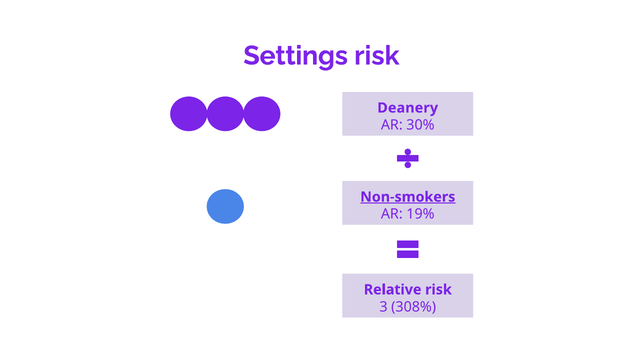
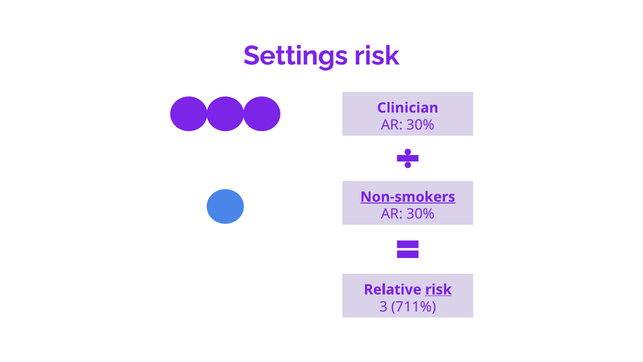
Deanery: Deanery -> Clinician (408, 108)
19%: 19% -> 30% (420, 214)
risk underline: none -> present (438, 289)
308%: 308% -> 711% (414, 307)
